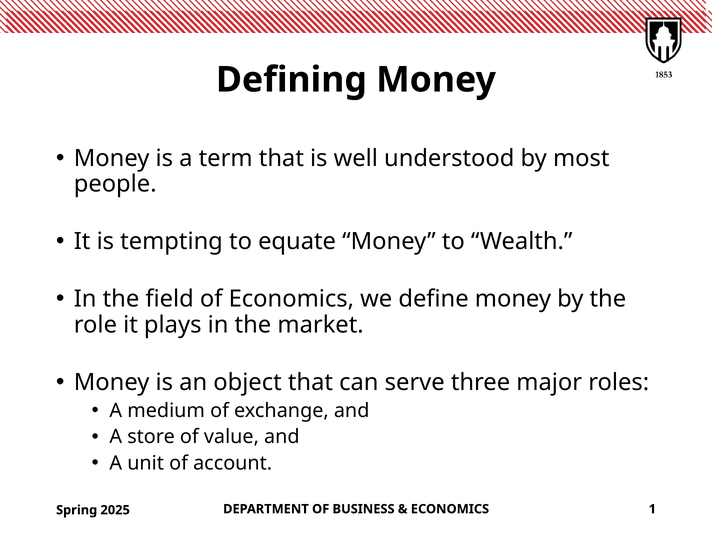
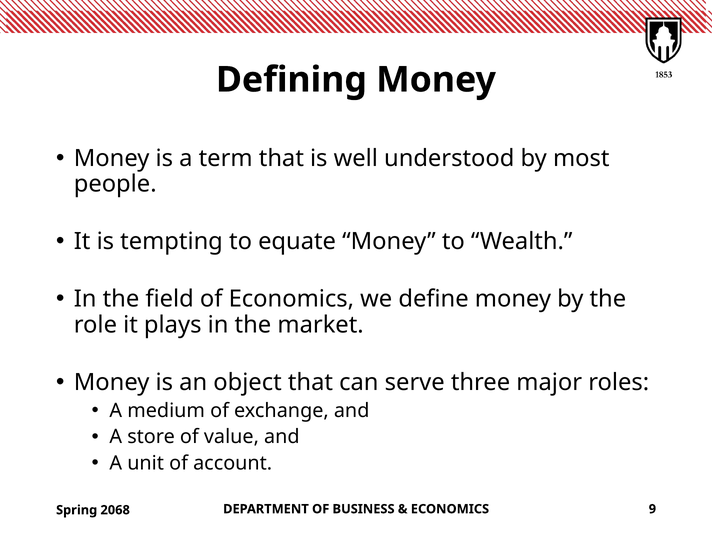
1: 1 -> 9 (652, 509)
2025: 2025 -> 2068 (115, 510)
